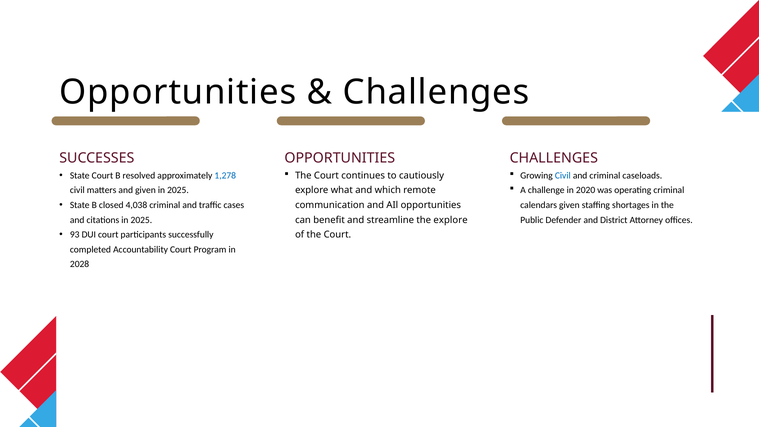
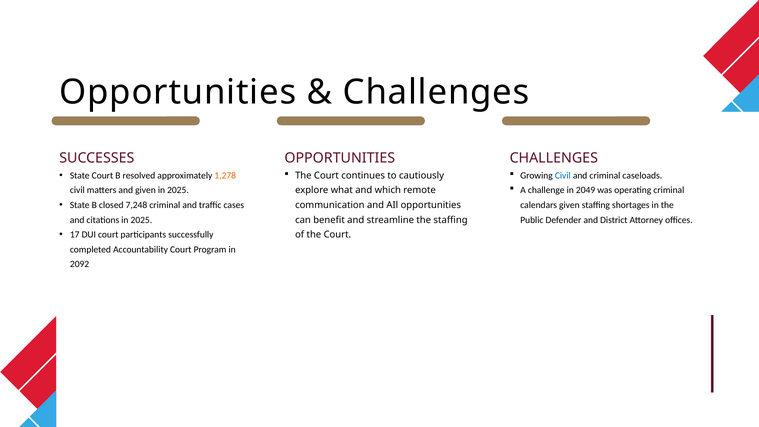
1,278 colour: blue -> orange (225, 176)
2020: 2020 -> 2049 (586, 190)
4,038: 4,038 -> 7,248 (136, 205)
the explore: explore -> staffing (451, 220)
93: 93 -> 17 (75, 235)
2028: 2028 -> 2092 (80, 264)
